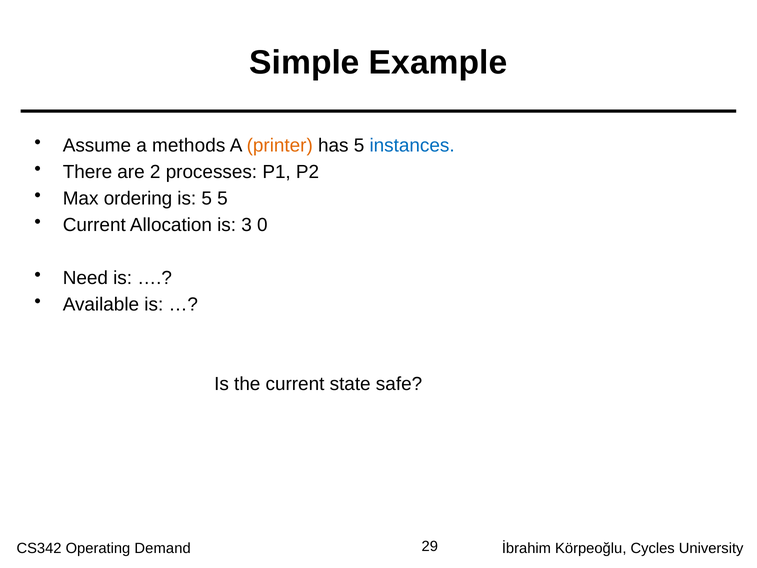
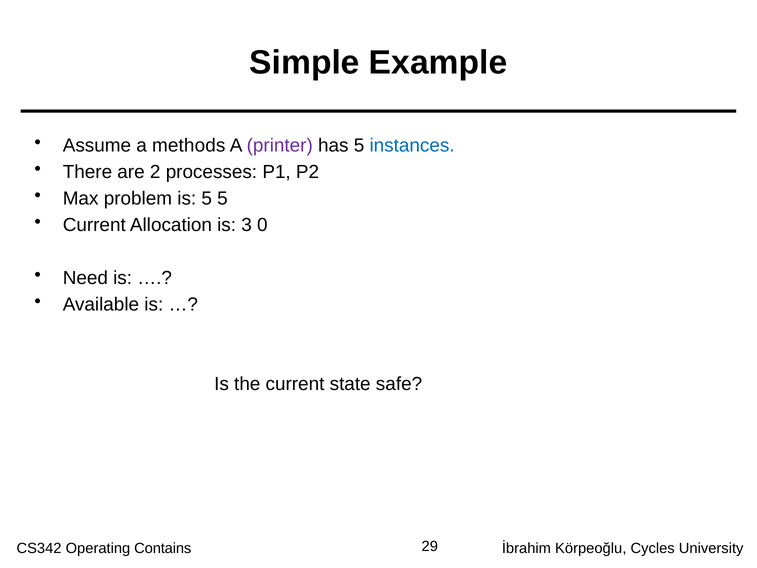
printer colour: orange -> purple (280, 145)
ordering: ordering -> problem (138, 198)
Demand: Demand -> Contains (163, 548)
